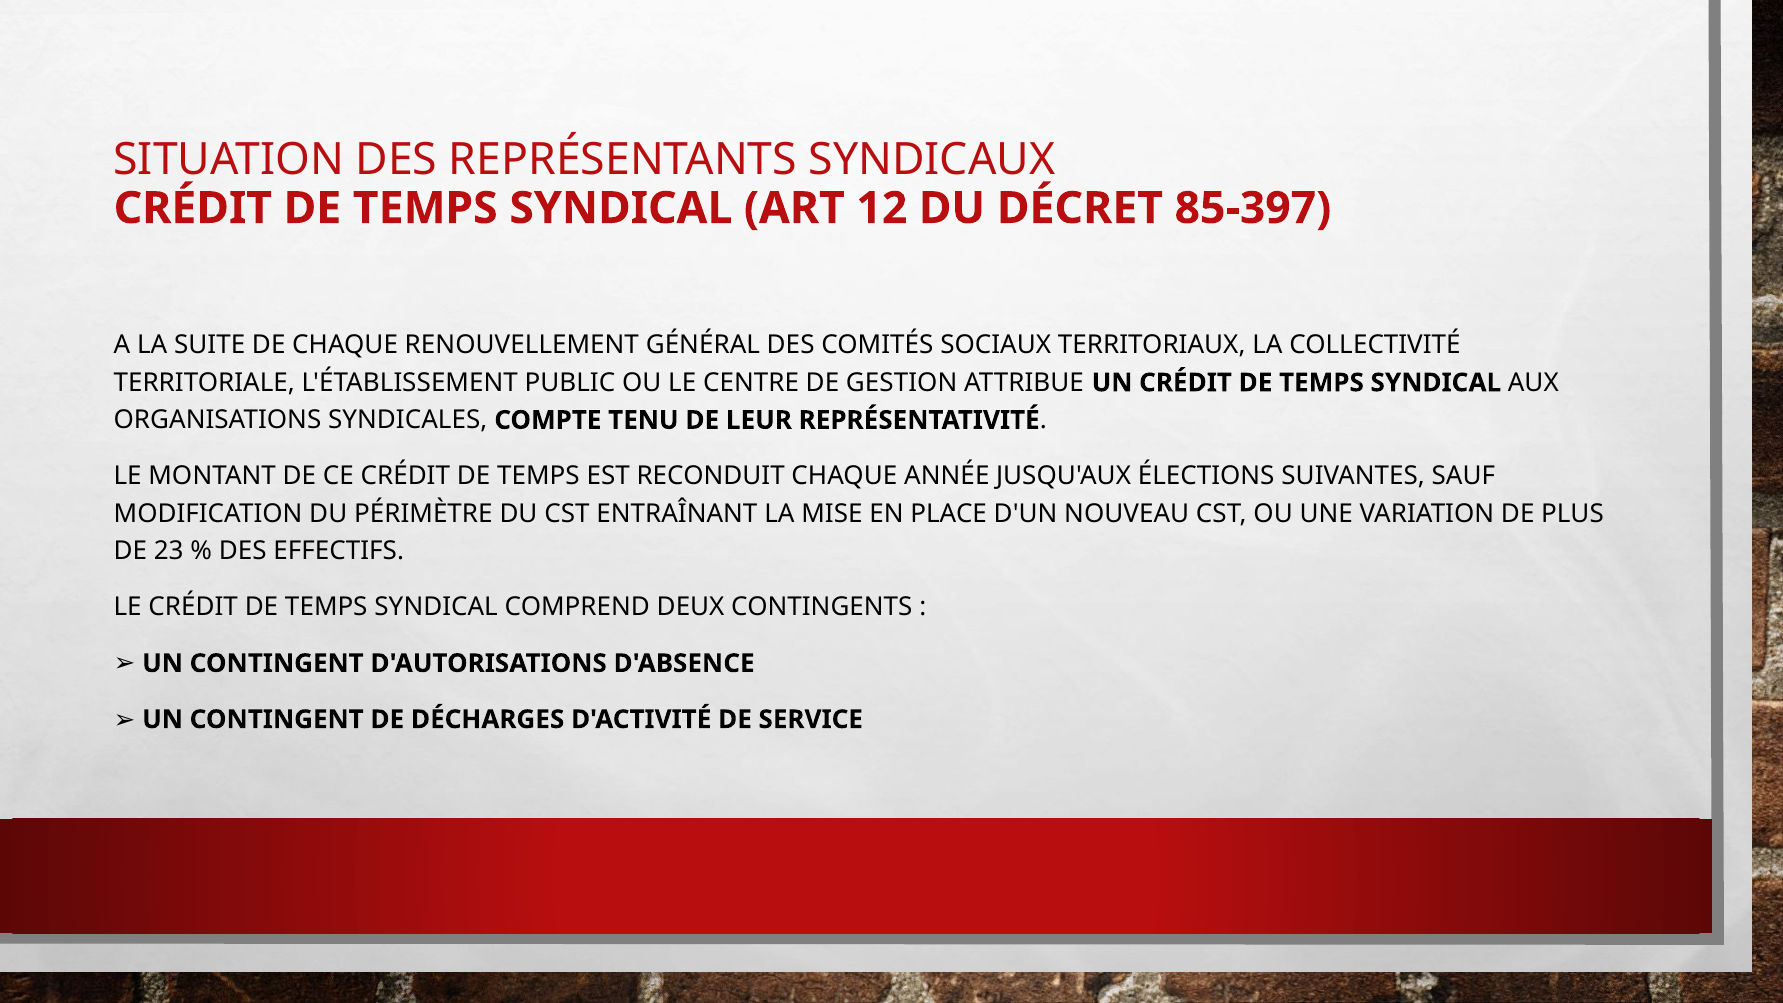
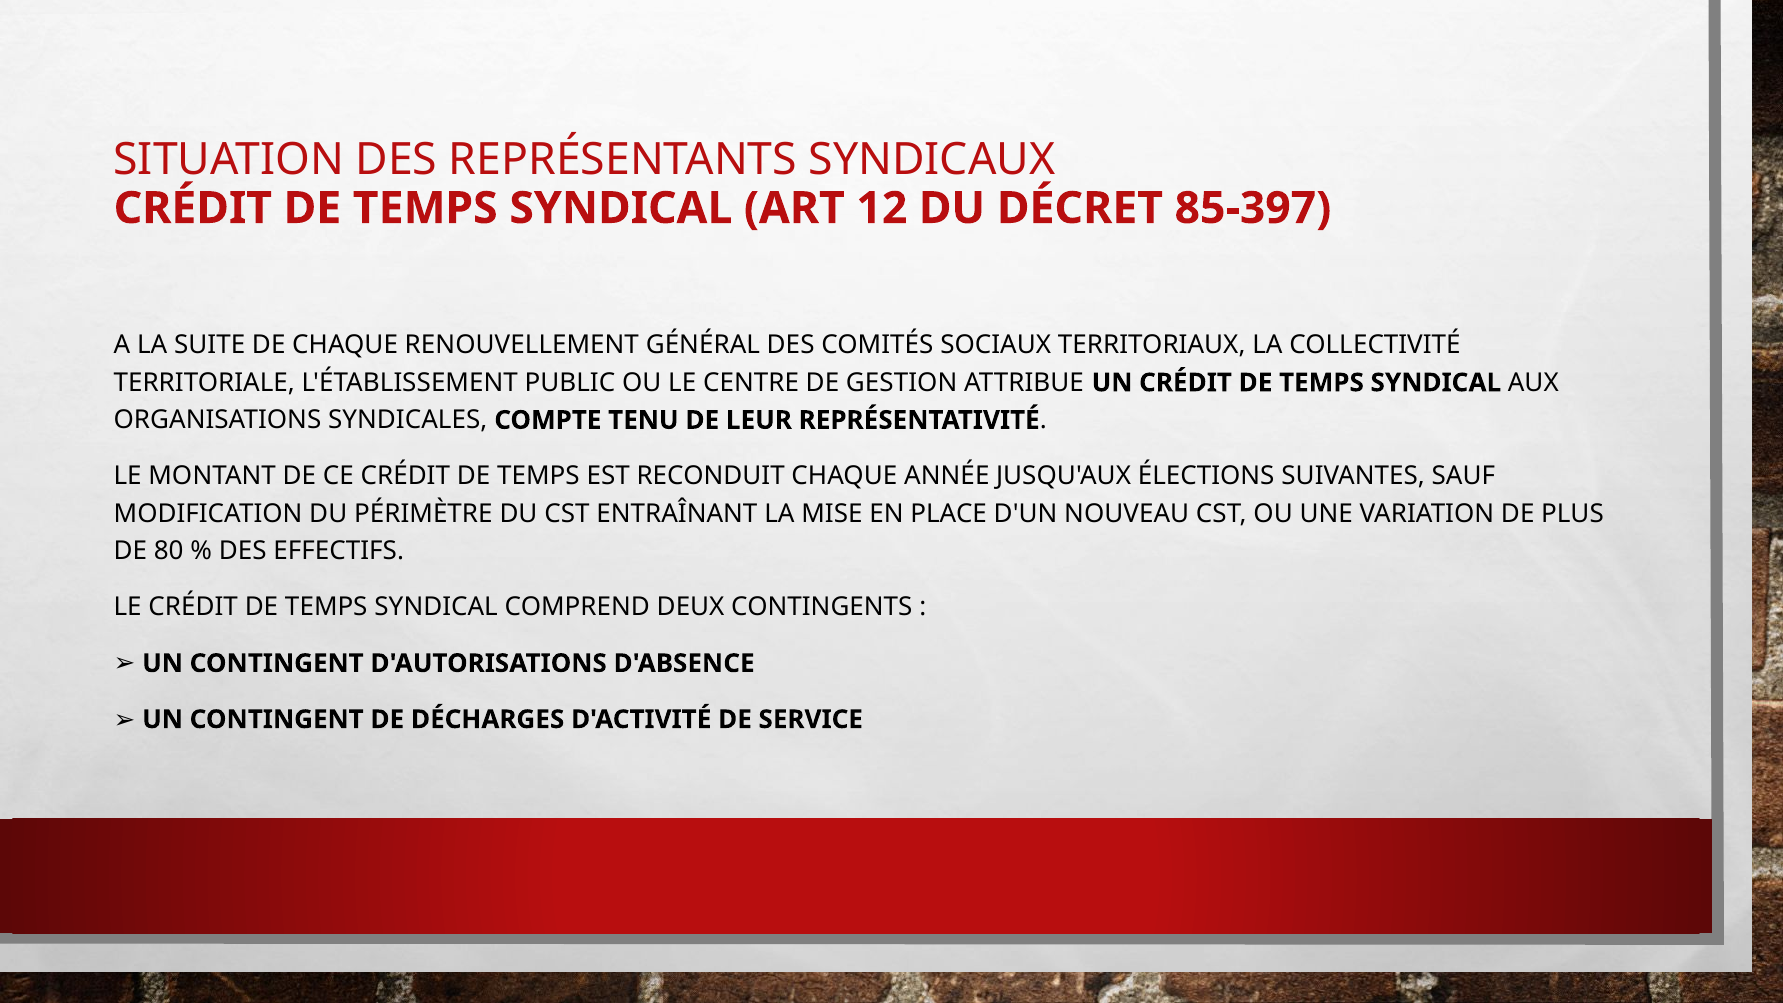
23: 23 -> 80 (169, 551)
